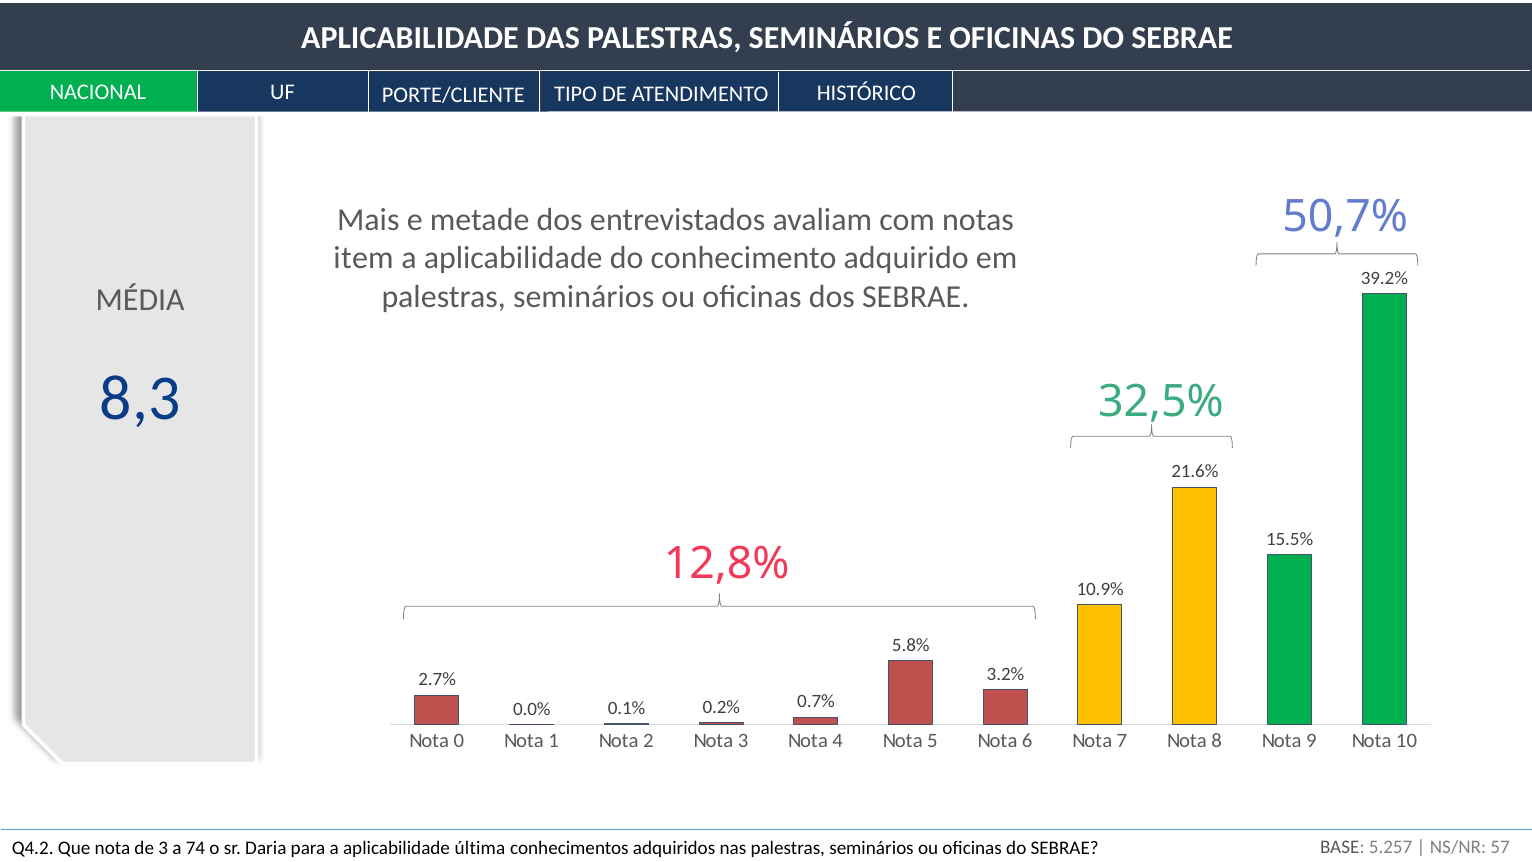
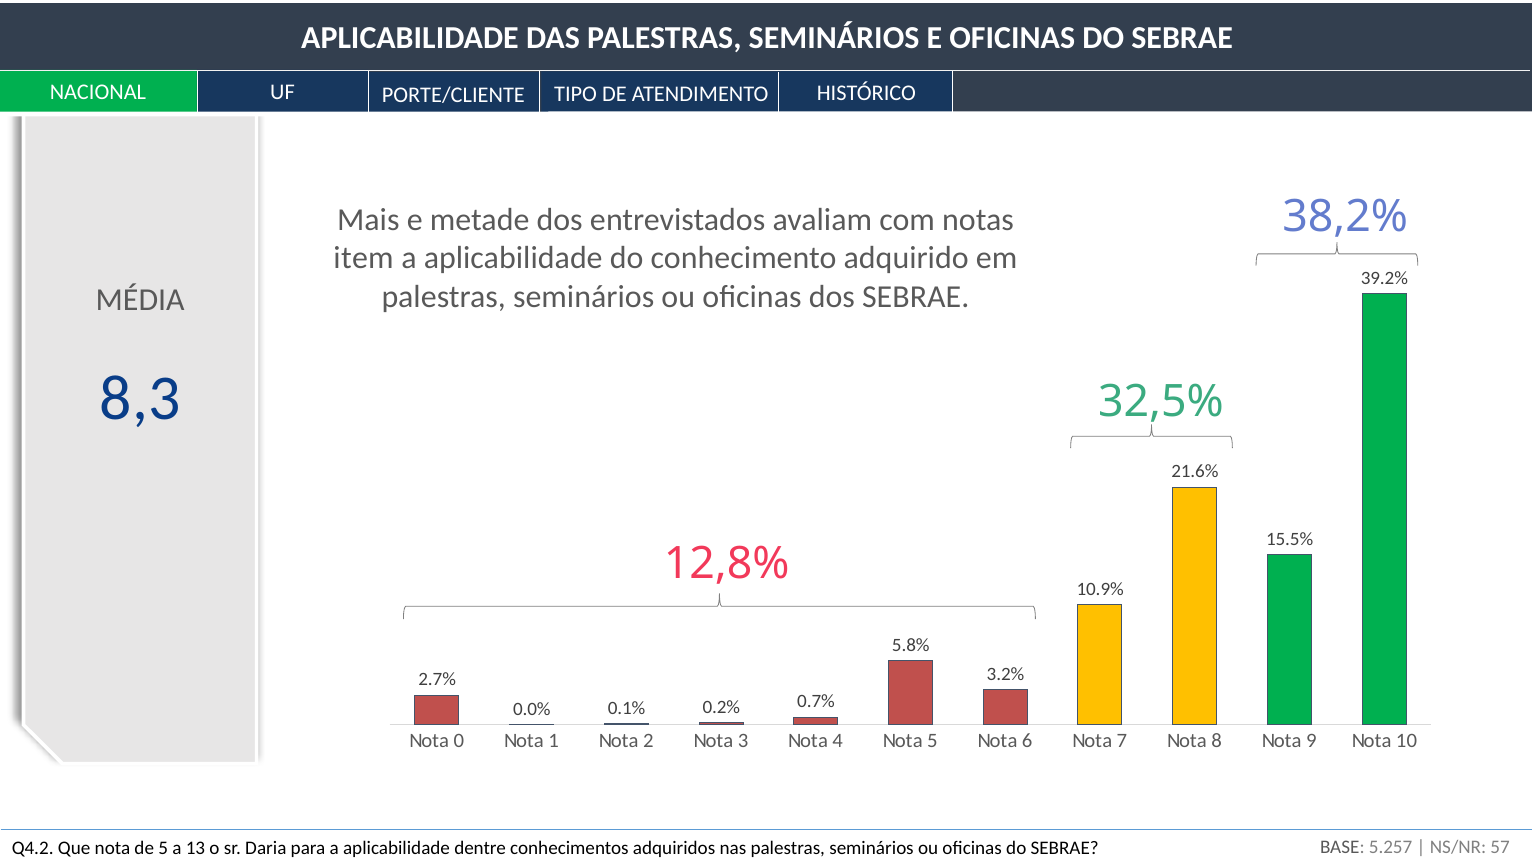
50,7%: 50,7% -> 38,2% (1345, 216)
de 3: 3 -> 5 (163, 847)
74: 74 -> 13 (195, 847)
última: última -> dentre (480, 847)
